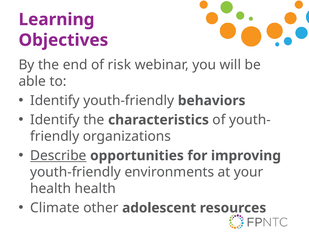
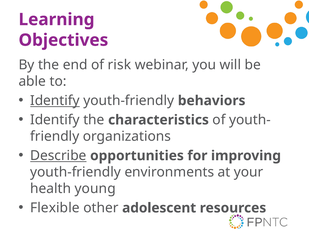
Identify underline: none -> present (55, 101)
health health: health -> young (95, 188)
Climate: Climate -> Flexible (55, 208)
